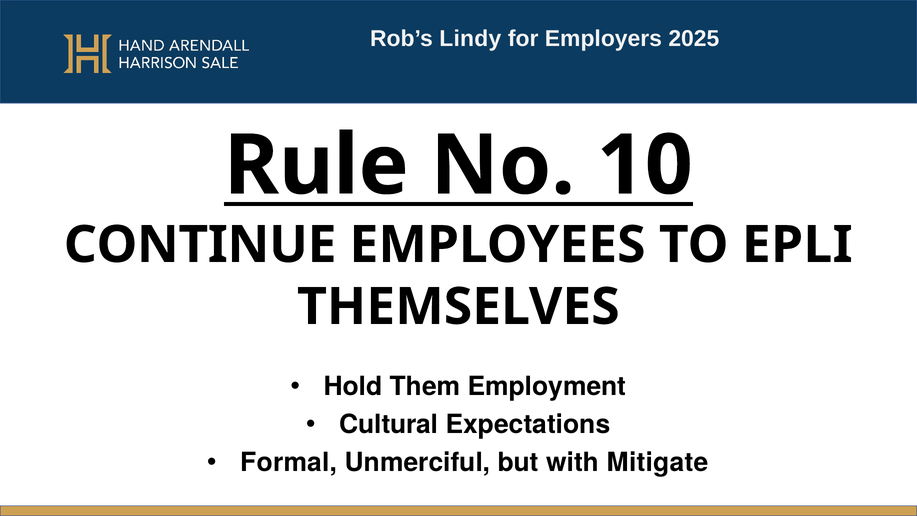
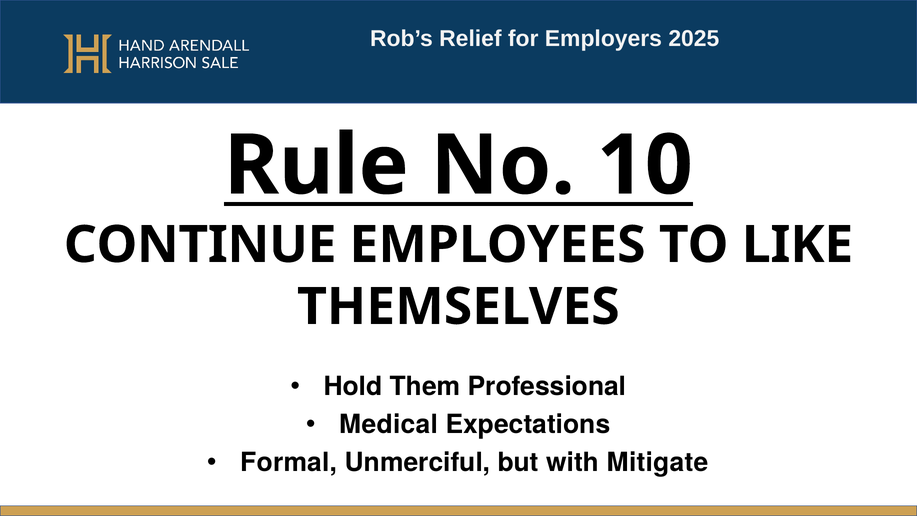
Lindy: Lindy -> Relief (470, 39)
EPLI: EPLI -> LIKE (798, 245)
Employment: Employment -> Professional (547, 386)
Cultural: Cultural -> Medical (389, 424)
